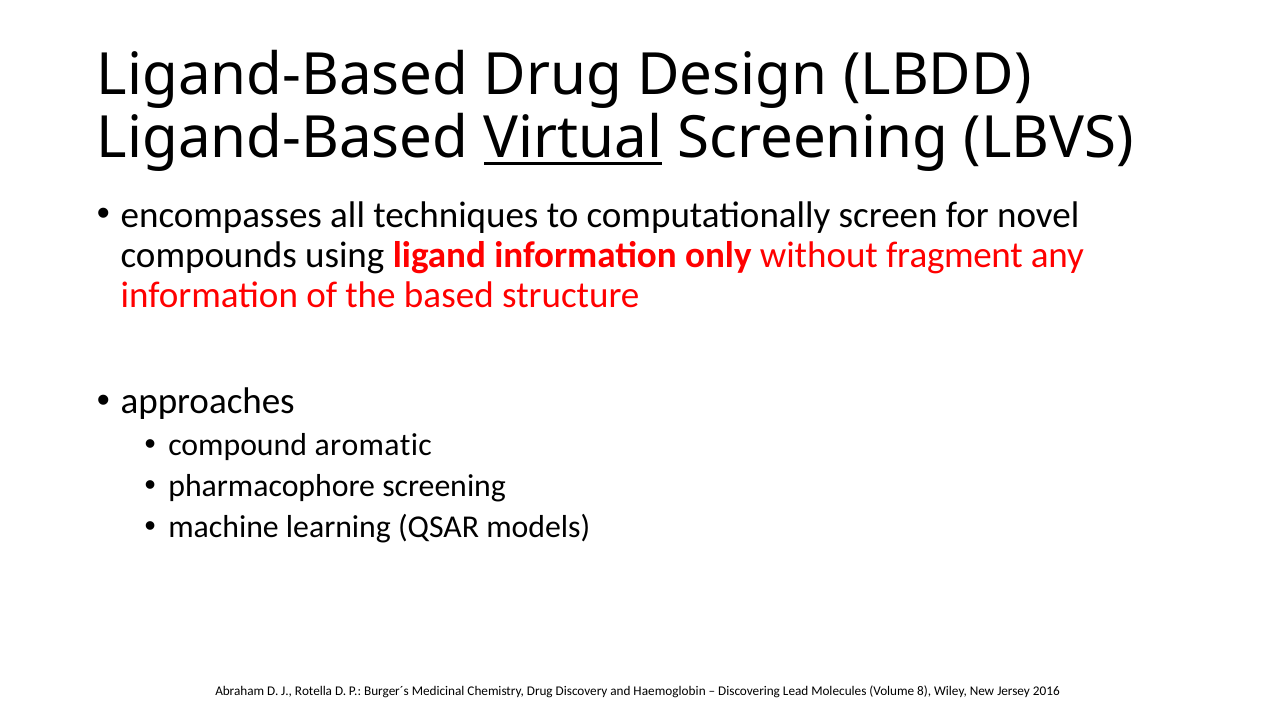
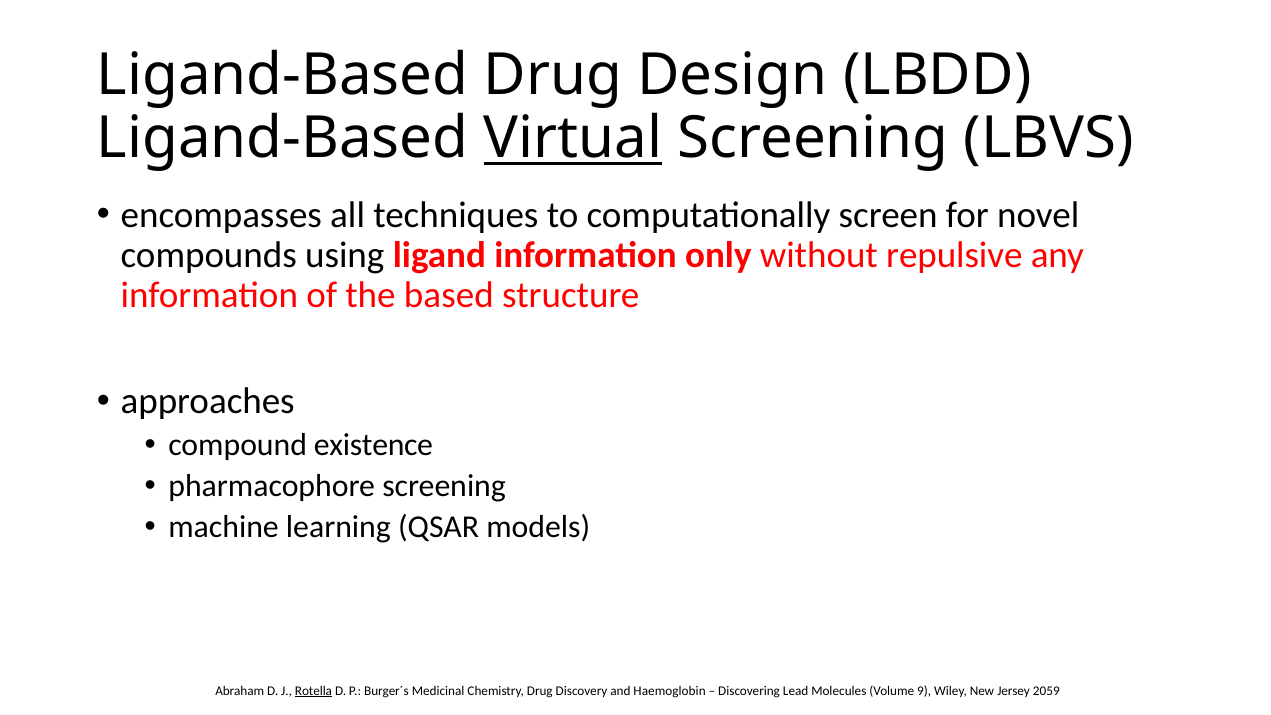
fragment: fragment -> repulsive (954, 255)
aromatic: aromatic -> existence (373, 445)
Rotella underline: none -> present (314, 691)
8: 8 -> 9 (924, 691)
2016: 2016 -> 2059 (1046, 691)
